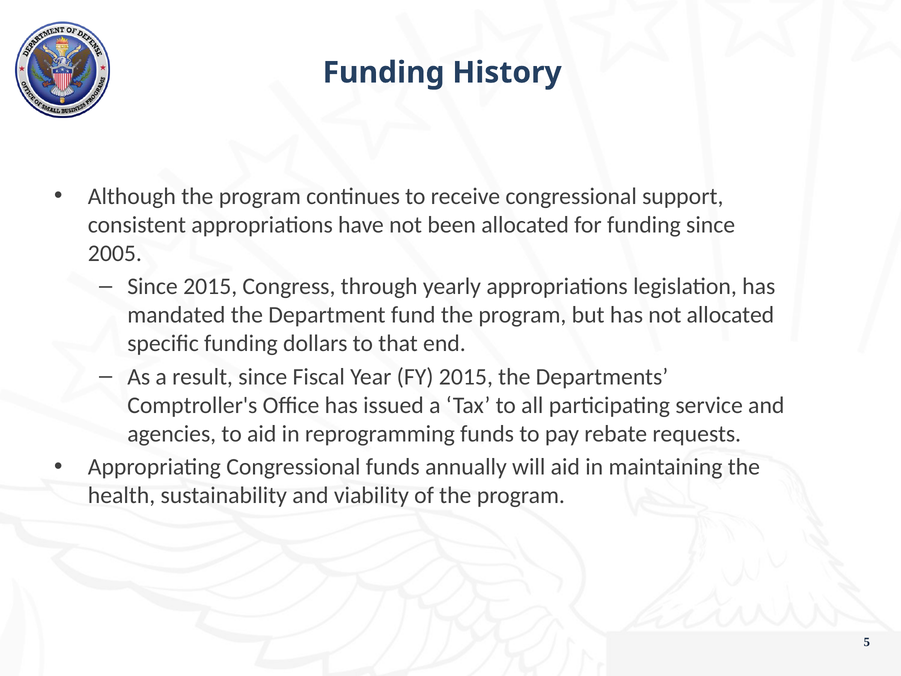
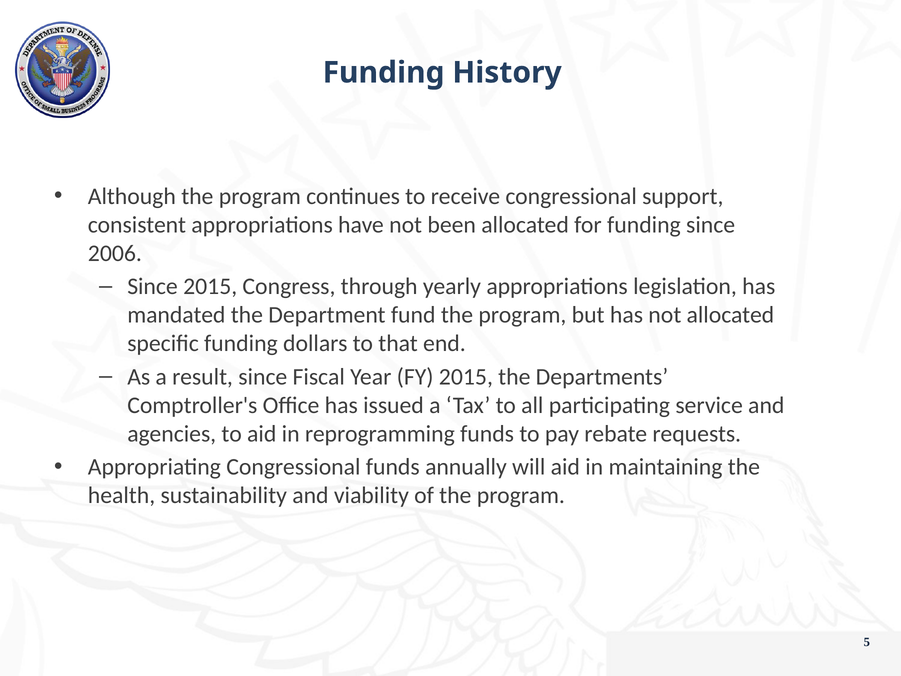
2005: 2005 -> 2006 (115, 253)
